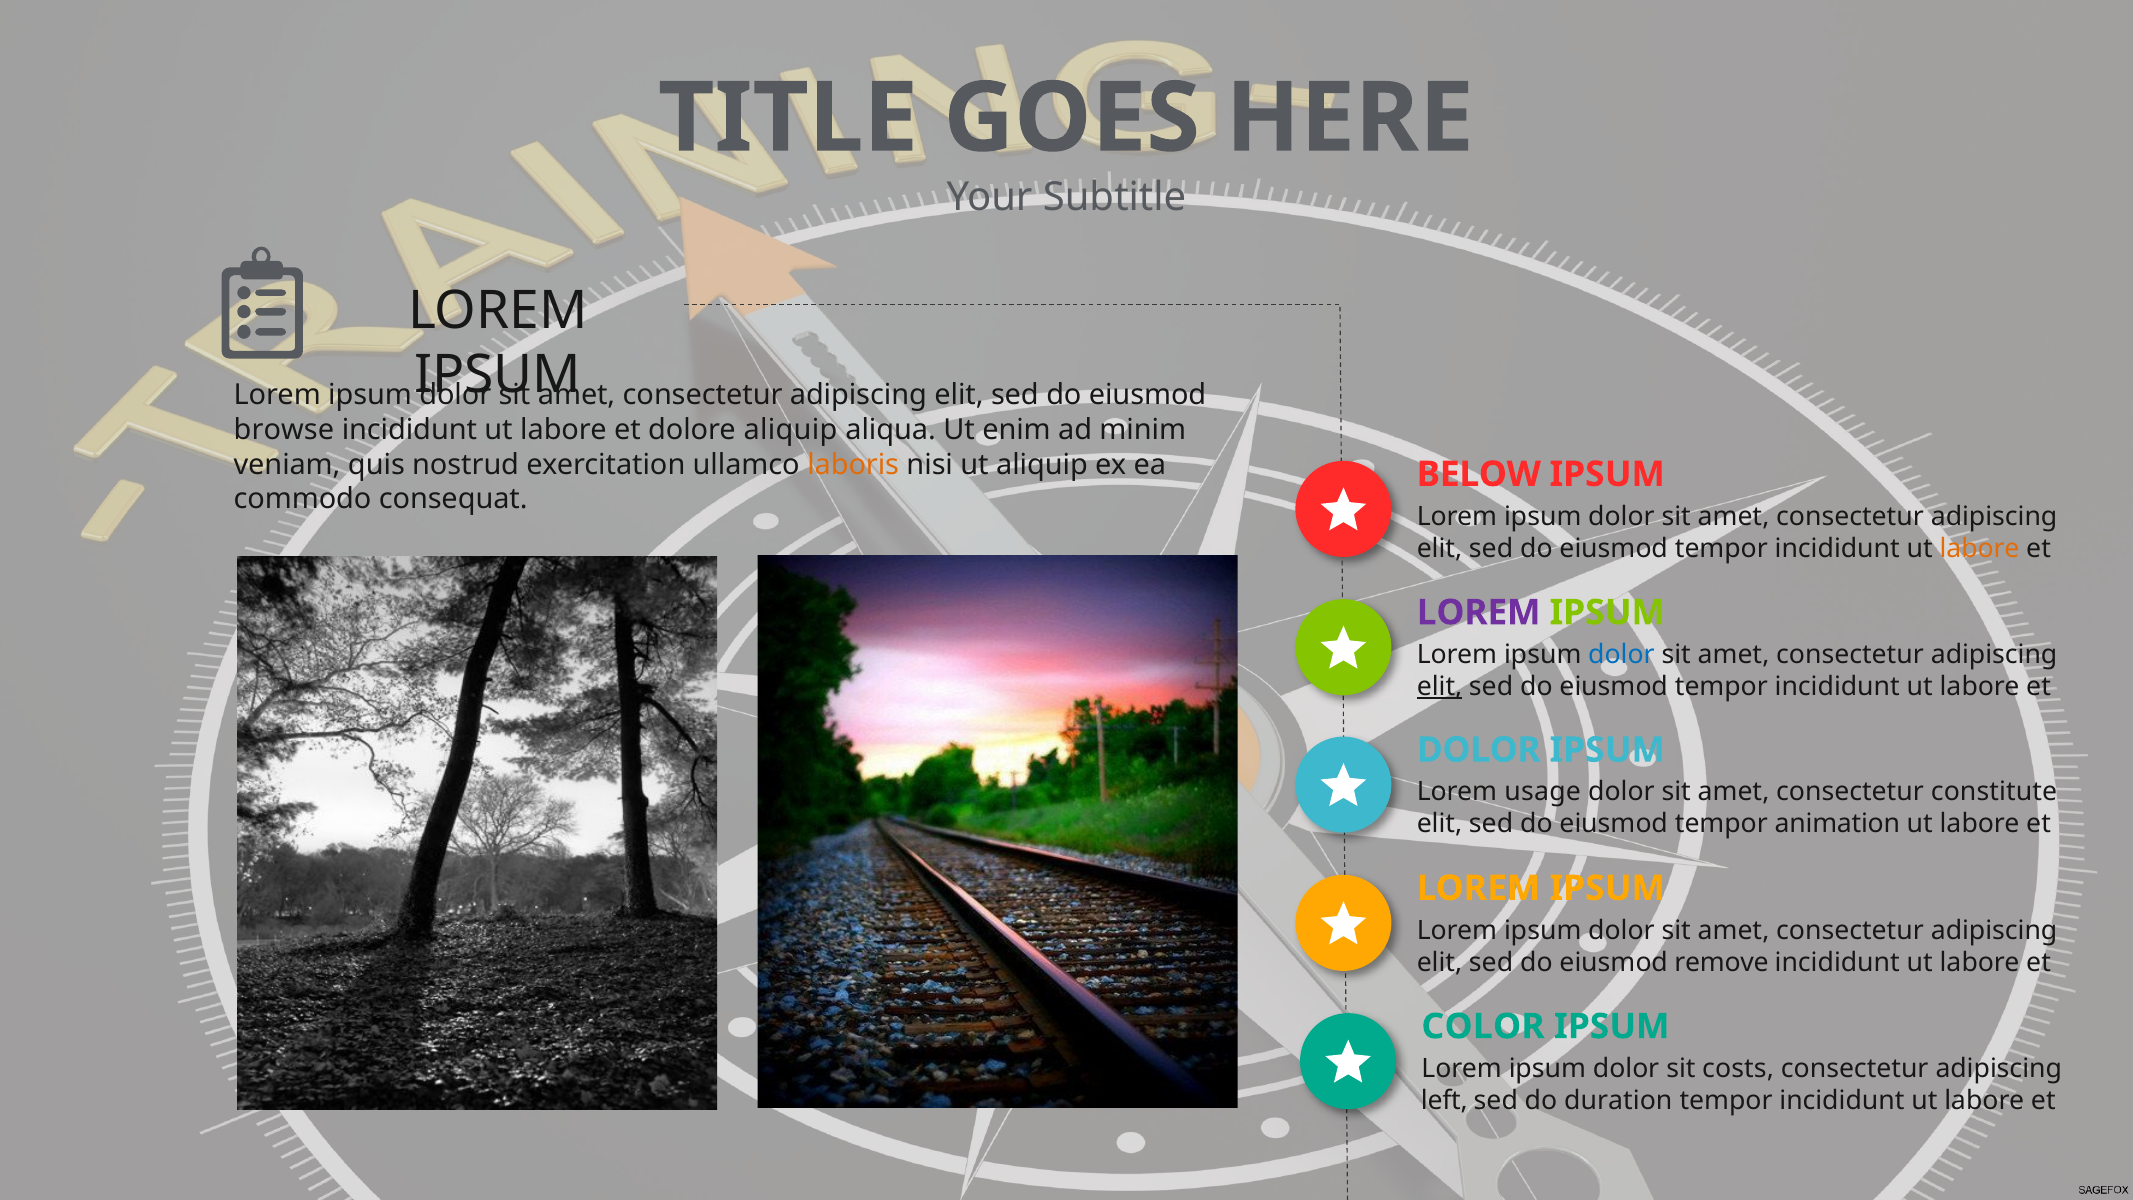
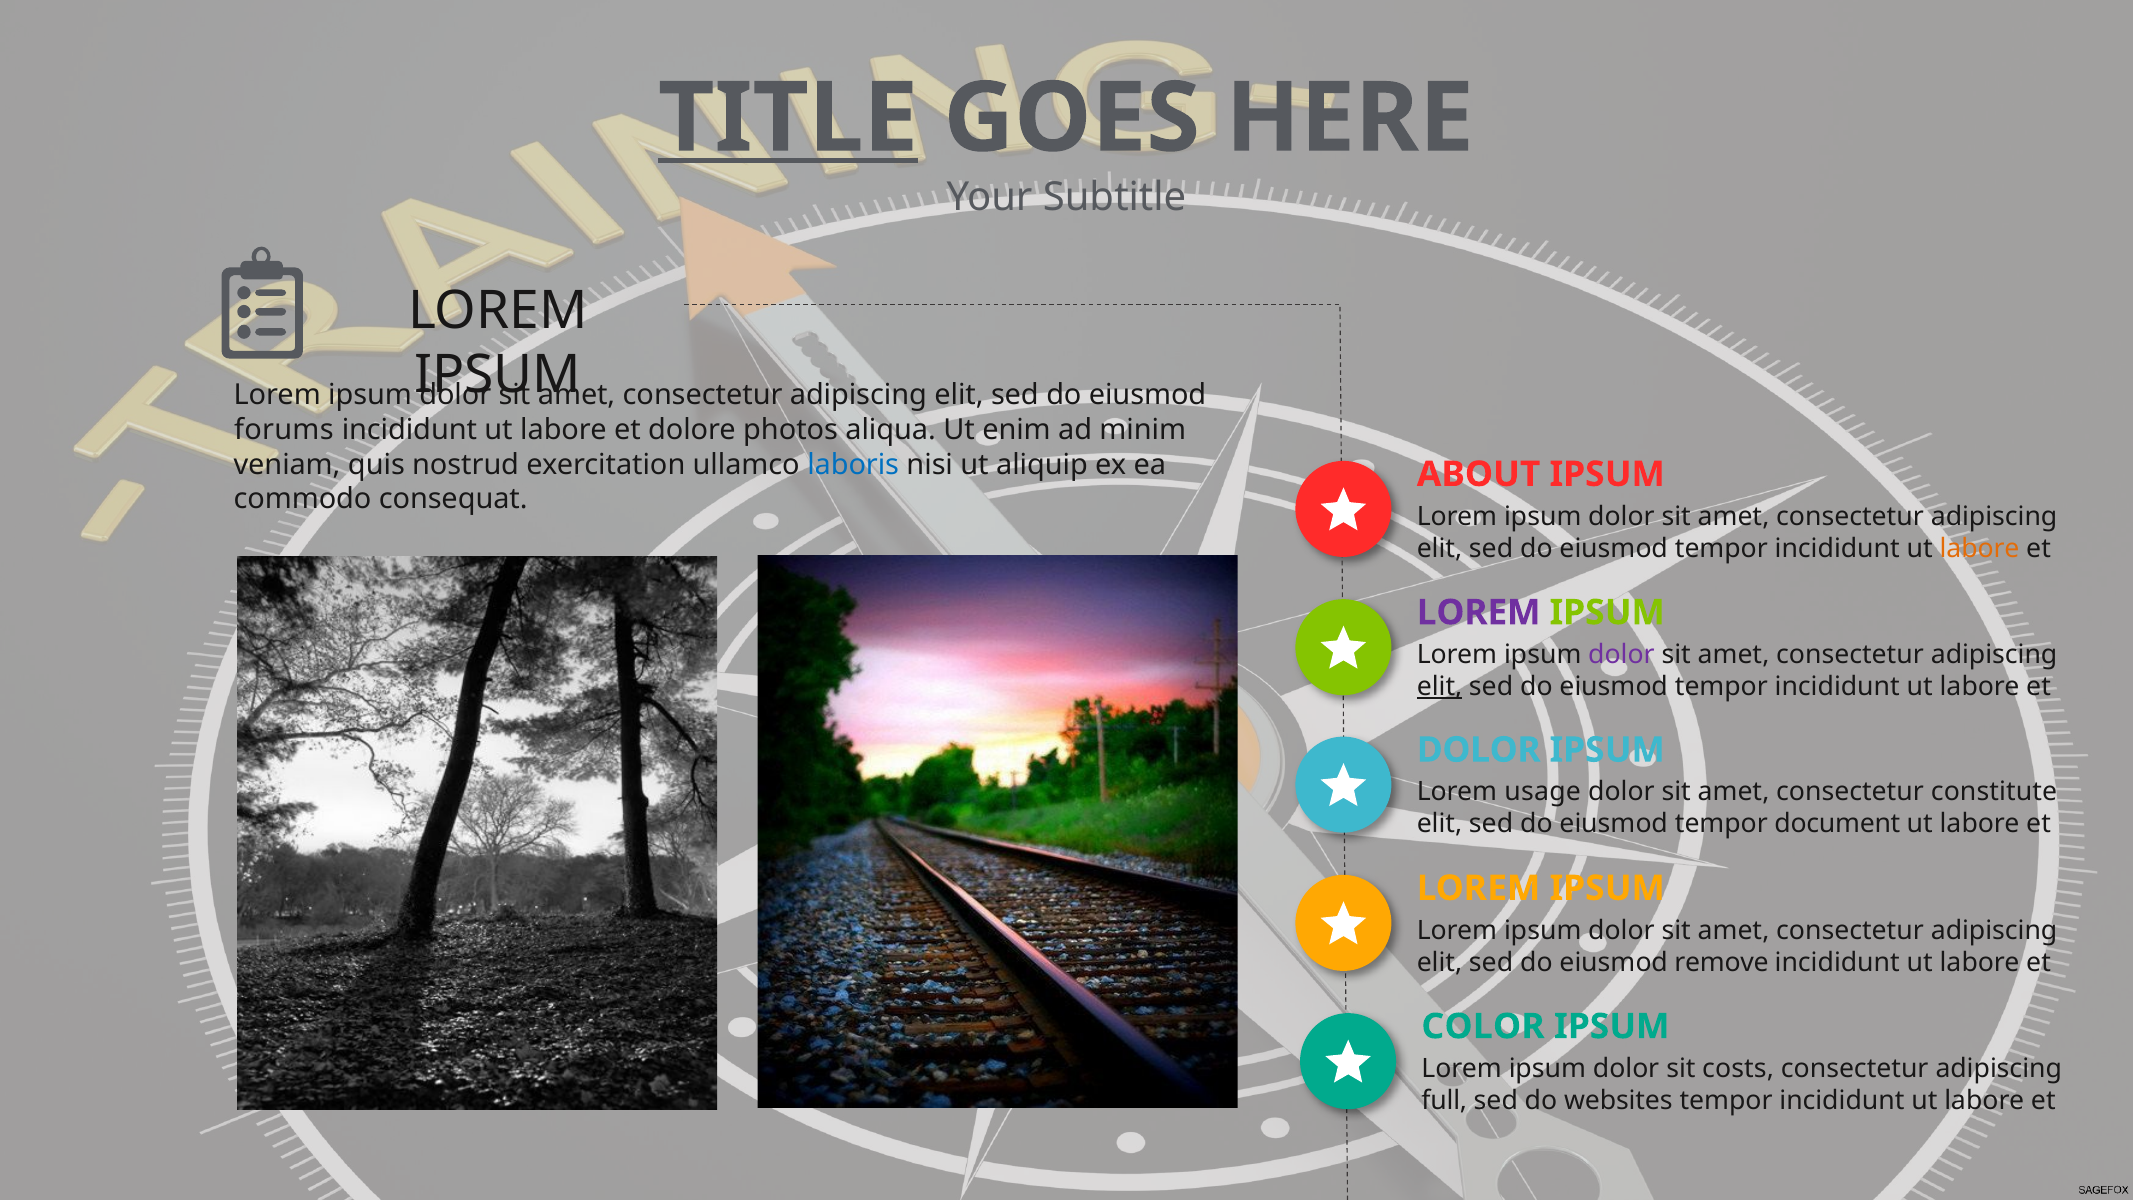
TITLE underline: none -> present (788, 118)
browse: browse -> forums (284, 430)
dolore aliquip: aliquip -> photos (791, 430)
laboris colour: orange -> blue (853, 464)
BELOW: BELOW -> ABOUT (1479, 474)
dolor colour: blue -> purple (1621, 654)
animation: animation -> document (1837, 824)
left: left -> full (1444, 1100)
duration: duration -> websites (1618, 1100)
